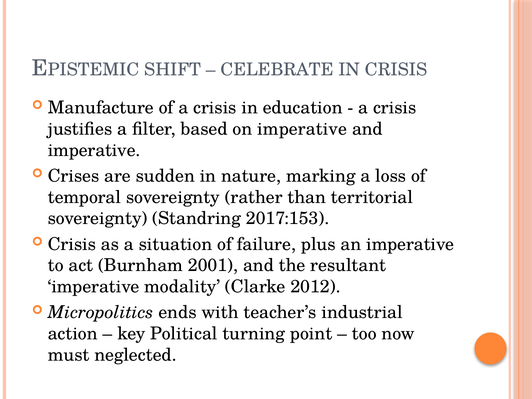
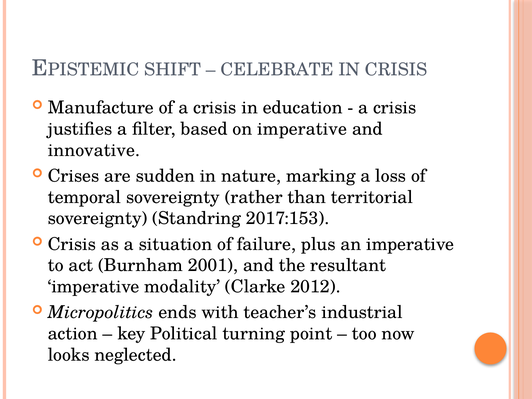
imperative: imperative -> innovative (94, 150)
must: must -> looks (69, 355)
